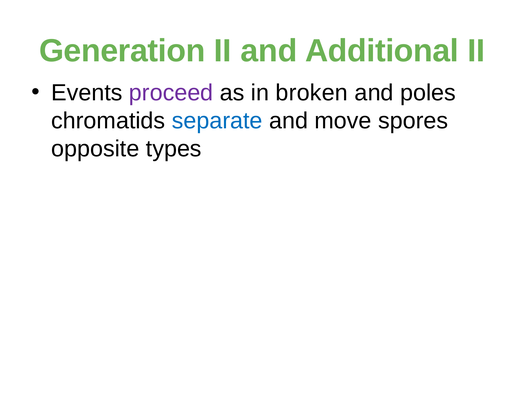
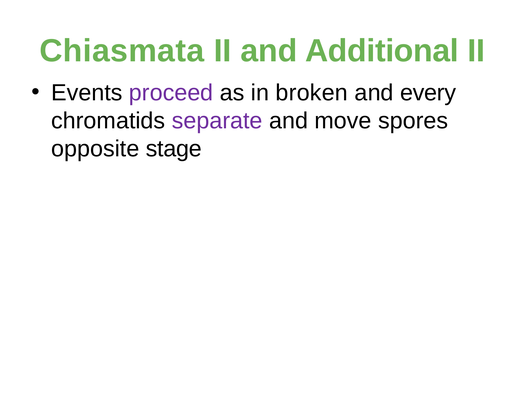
Generation: Generation -> Chiasmata (122, 51)
poles: poles -> every (428, 93)
separate colour: blue -> purple (217, 121)
types: types -> stage (174, 149)
